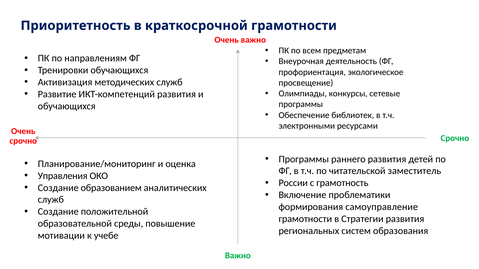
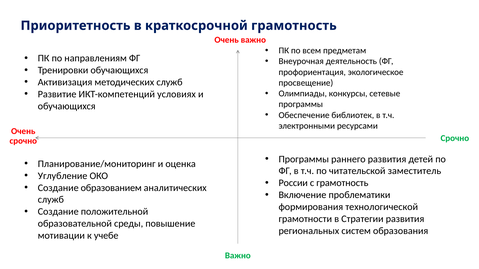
краткосрочной грамотности: грамотности -> грамотность (294, 26)
ИКТ-компетенций развития: развития -> условиях (177, 94)
Управления: Управления -> Углубление (63, 176)
самоуправление: самоуправление -> технологической (382, 207)
